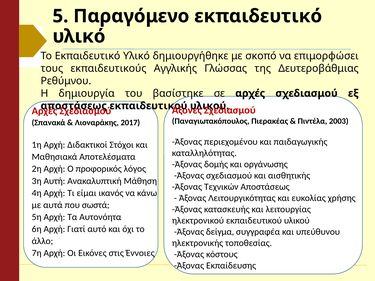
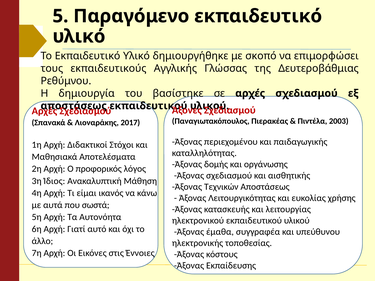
Αυτή: Αυτή -> Ίδιος (54, 181)
δείγμα: δείγμα -> έμαθα (220, 232)
